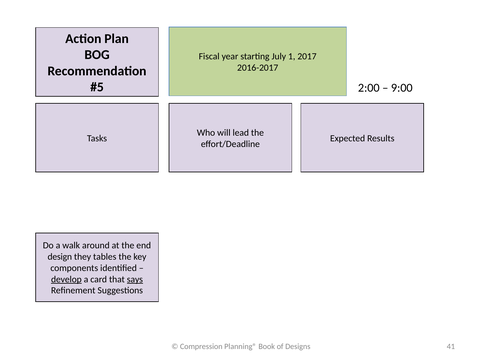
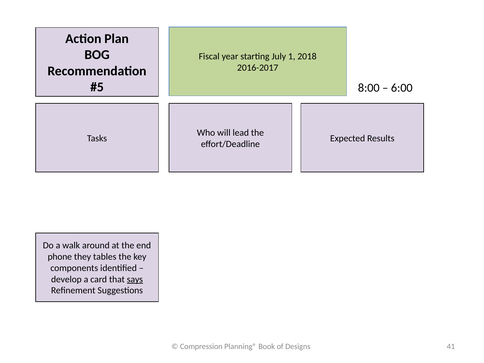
2017: 2017 -> 2018 (307, 56)
2:00: 2:00 -> 8:00 (369, 88)
9:00: 9:00 -> 6:00 (402, 88)
design: design -> phone (60, 257)
develop underline: present -> none (66, 279)
